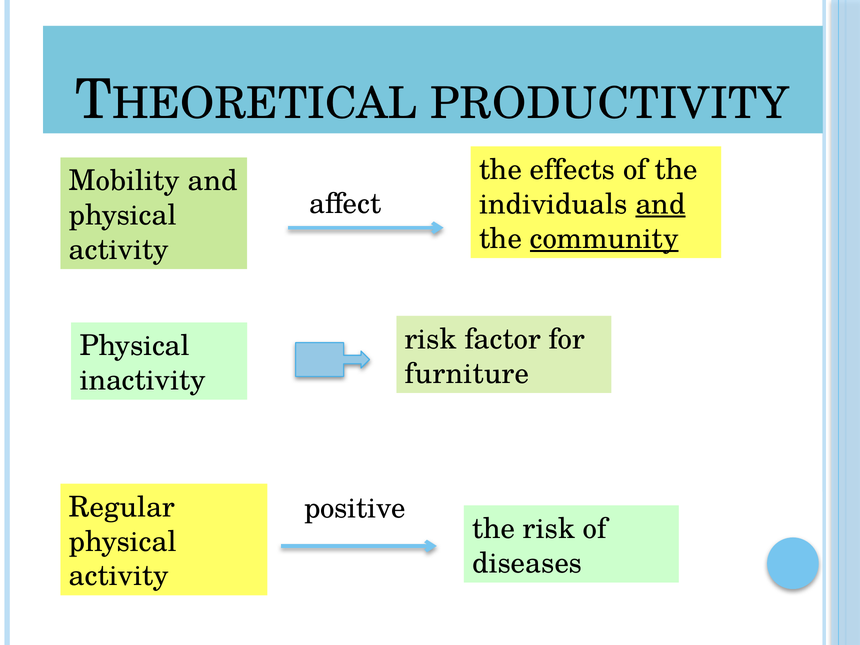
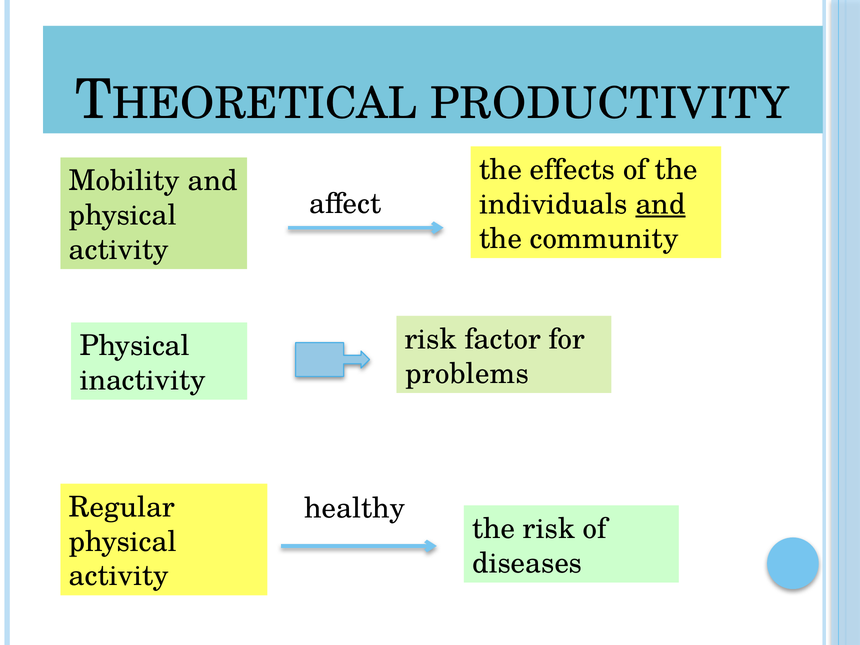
community underline: present -> none (604, 239)
furniture: furniture -> problems (467, 374)
positive: positive -> healthy (355, 508)
